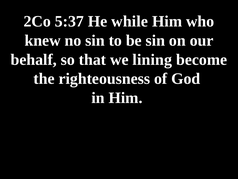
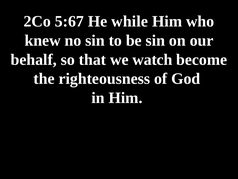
5:37: 5:37 -> 5:67 (69, 21)
lining: lining -> watch (152, 59)
